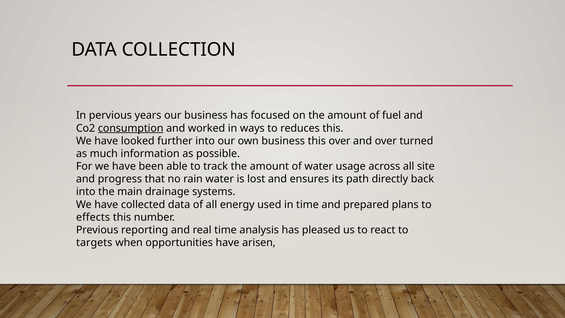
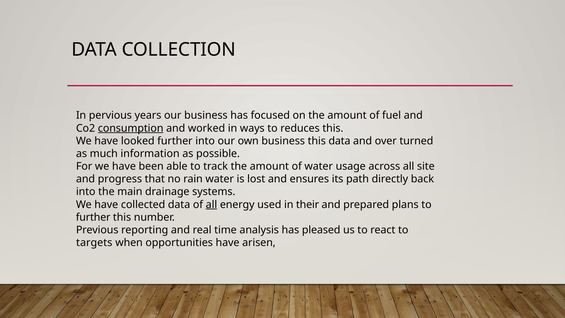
this over: over -> data (340, 141)
all underline: none -> present (211, 204)
in time: time -> their (308, 204)
effects: effects -> further (93, 217)
